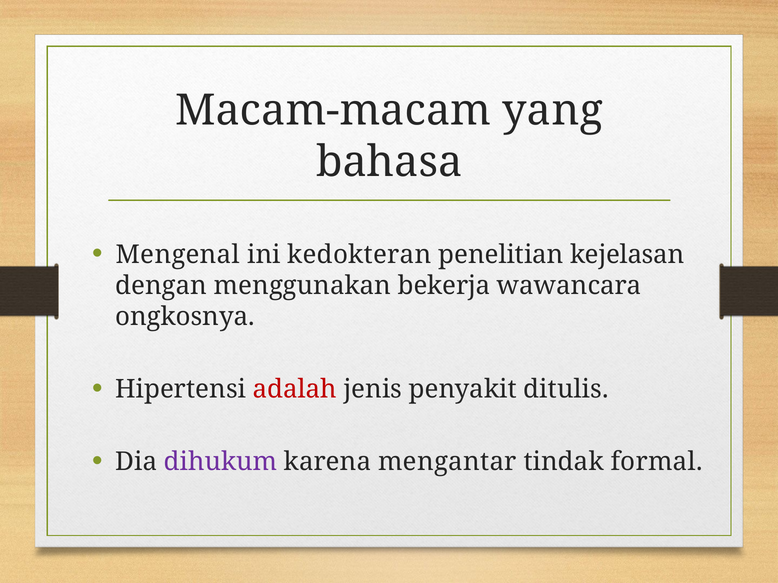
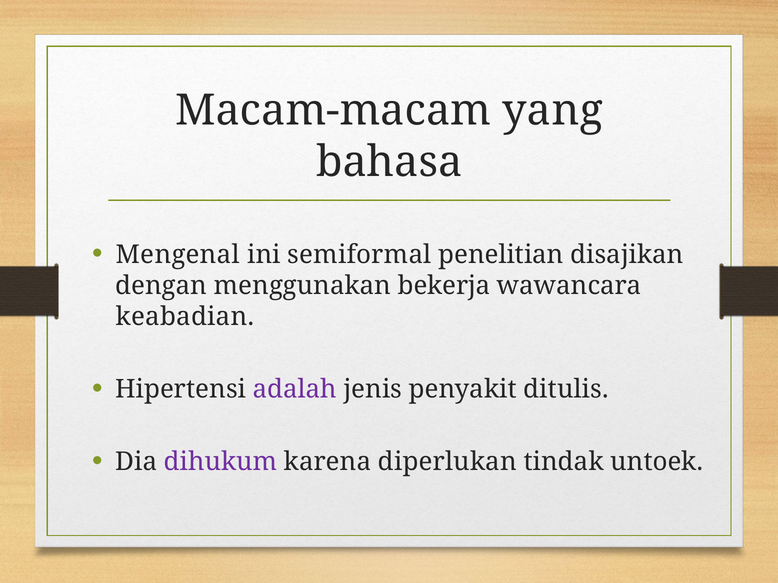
kedokteran: kedokteran -> semiformal (359, 255)
kejelasan: kejelasan -> disajikan (627, 255)
ongkosnya: ongkosnya -> keabadian (185, 317)
adalah colour: red -> purple (295, 390)
mengantar: mengantar -> diperlukan (447, 462)
formal: formal -> untoek (657, 462)
